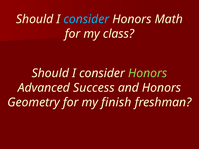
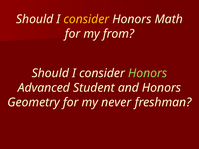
consider colour: light blue -> yellow (86, 19)
class: class -> from (119, 34)
Success: Success -> Student (94, 88)
finish: finish -> never (116, 102)
